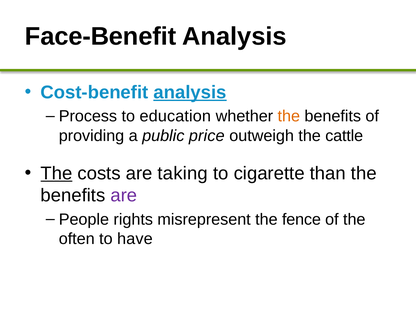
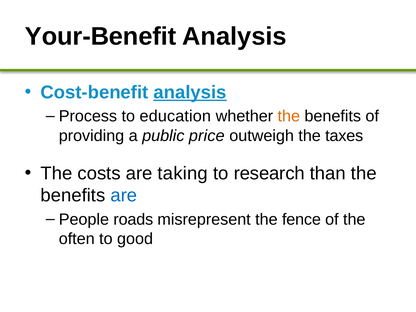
Face-Benefit: Face-Benefit -> Your-Benefit (101, 37)
cattle: cattle -> taxes (344, 136)
The underline: present -> none (56, 173)
cigarette: cigarette -> research (269, 173)
are colour: purple -> blue (124, 196)
rights: rights -> roads (133, 219)
have: have -> good (135, 239)
